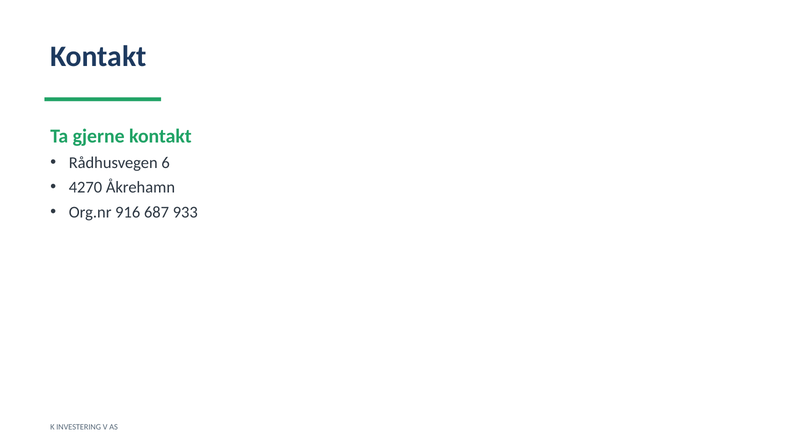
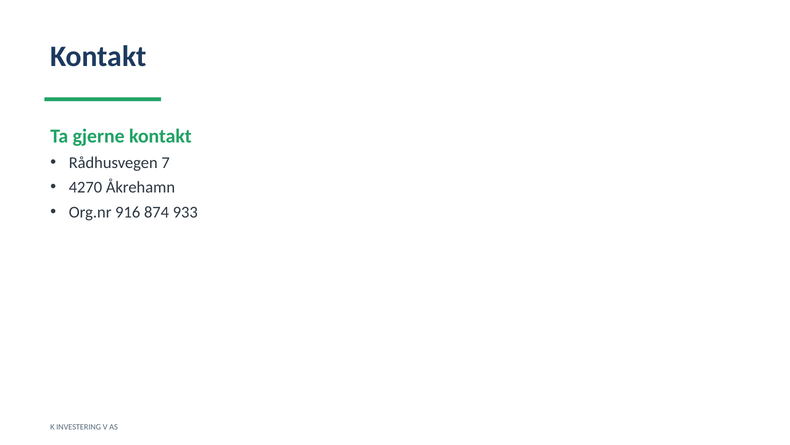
6: 6 -> 7 (166, 162)
687: 687 -> 874 (157, 212)
